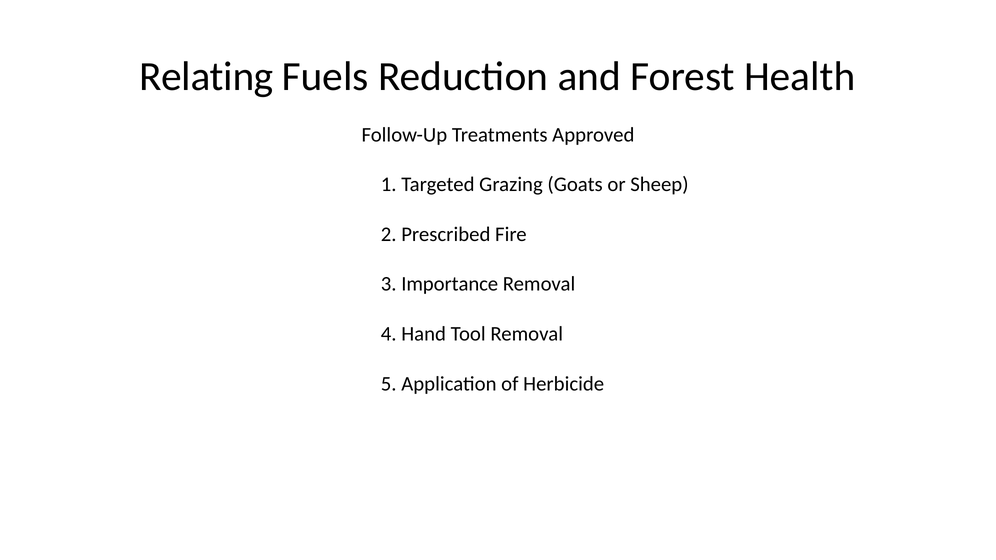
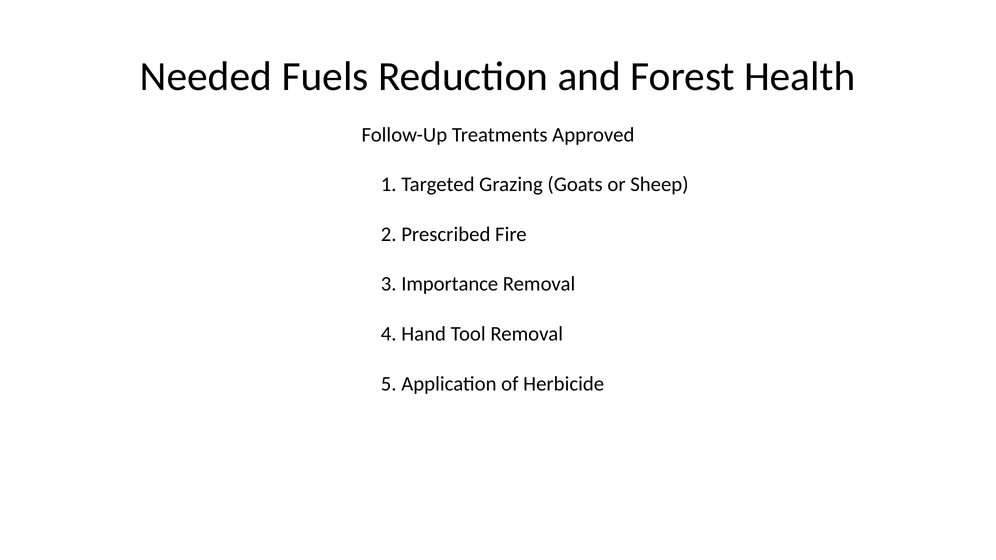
Relating: Relating -> Needed (206, 76)
